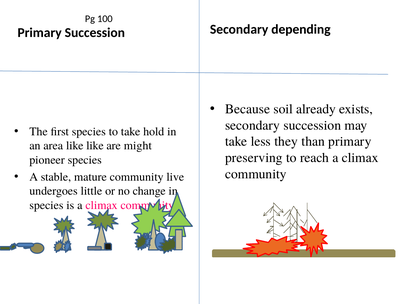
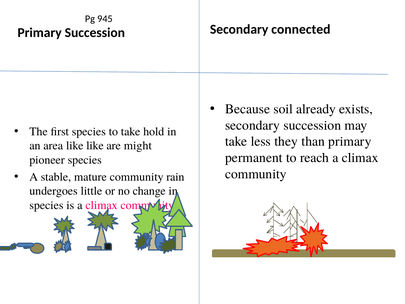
100: 100 -> 945 (105, 19)
depending: depending -> connected (301, 29)
preserving: preserving -> permanent (254, 158)
live: live -> rain (175, 177)
